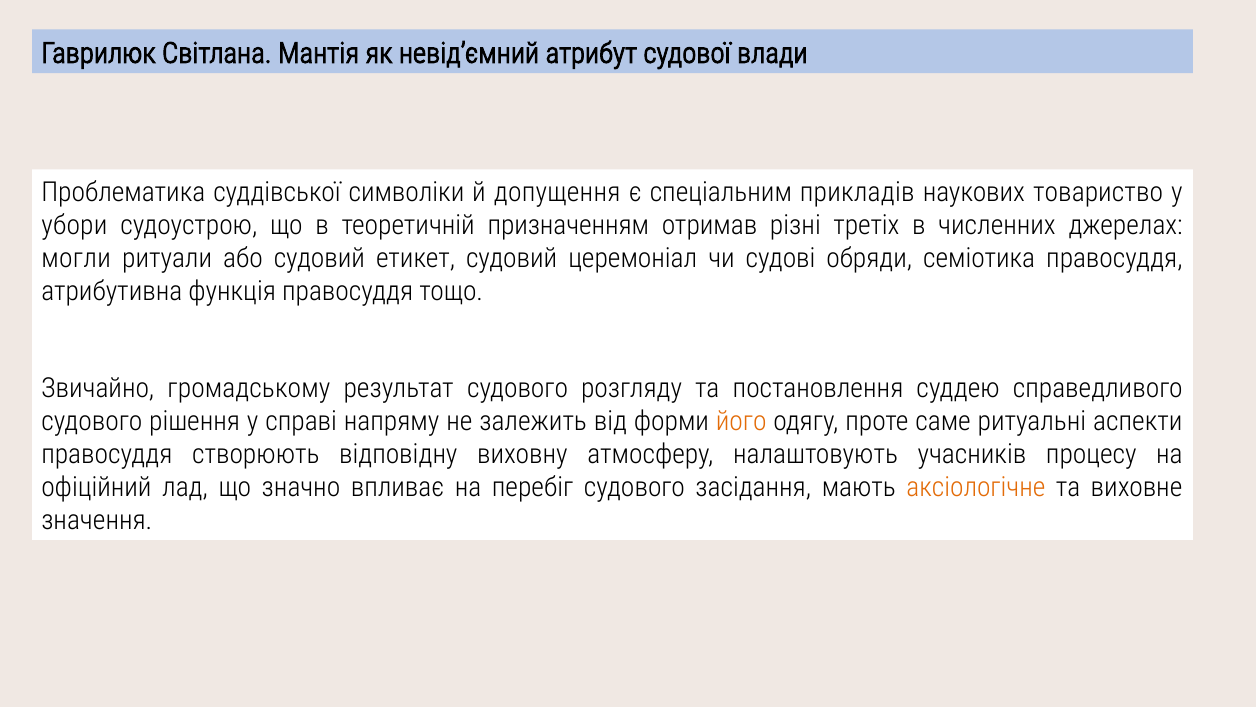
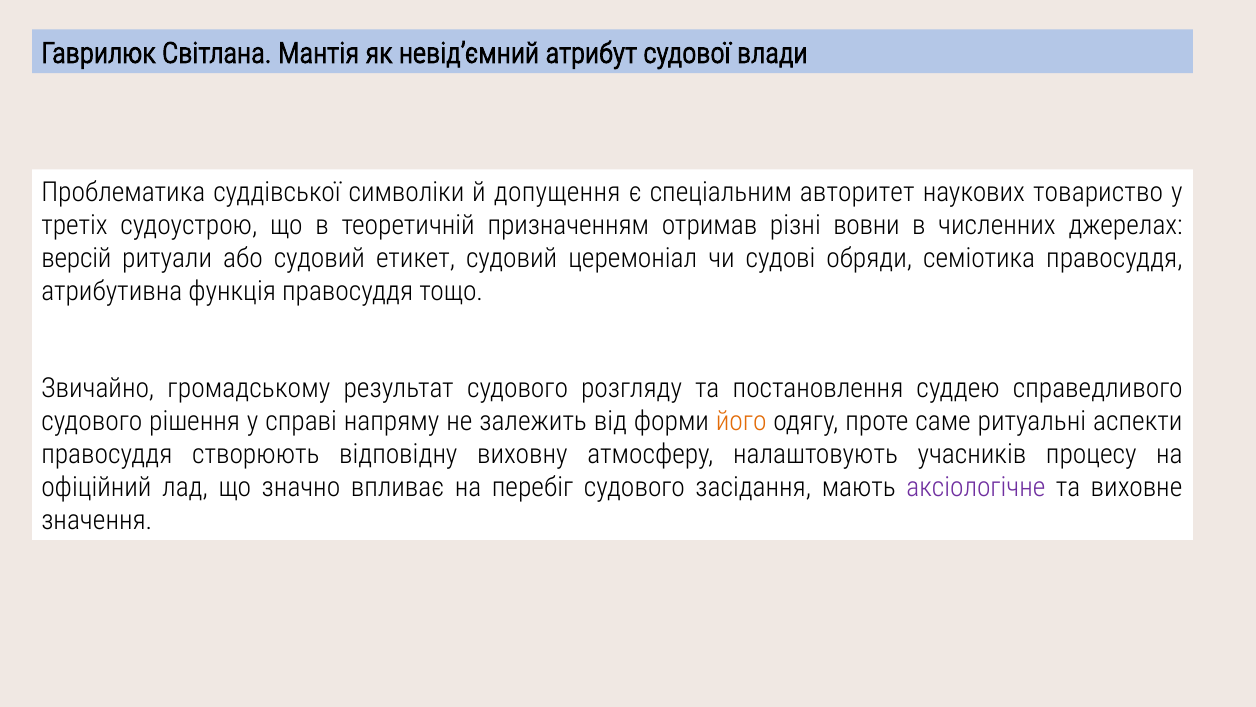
прикладів: прикладів -> авторитет (857, 192)
убори: убори -> третіх (75, 225)
третіх: третіх -> вовни (867, 225)
могли: могли -> версій (76, 258)
аксіологічне colour: orange -> purple (976, 487)
